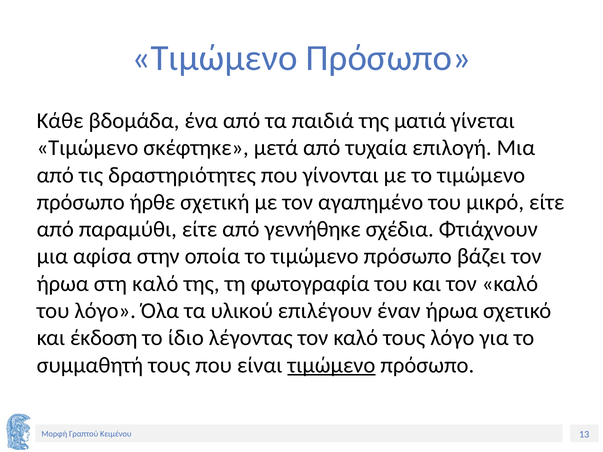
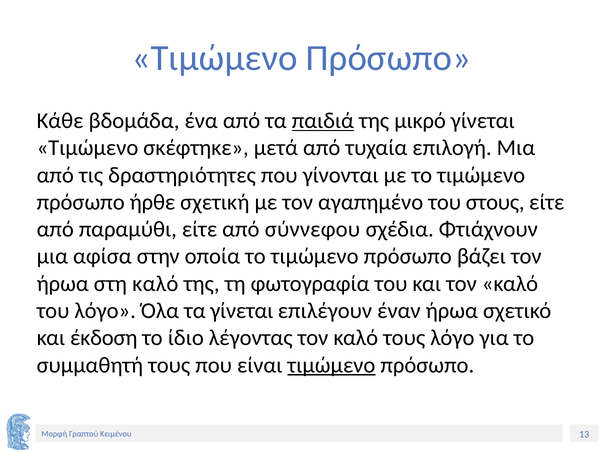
παιδιά underline: none -> present (323, 121)
ματιά: ματιά -> μικρό (420, 121)
μικρό: μικρό -> στους (495, 202)
γεννήθηκε: γεννήθηκε -> σύννεφου (312, 229)
τα υλικού: υλικού -> γίνεται (242, 311)
